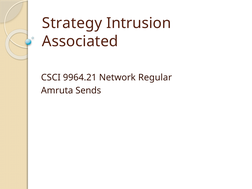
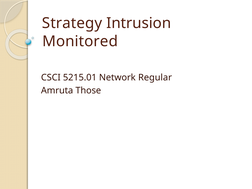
Associated: Associated -> Monitored (80, 41)
9964.21: 9964.21 -> 5215.01 (80, 77)
Sends: Sends -> Those (88, 91)
